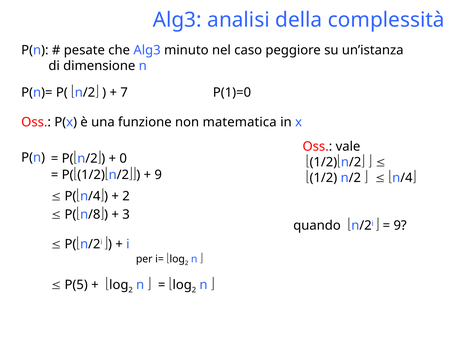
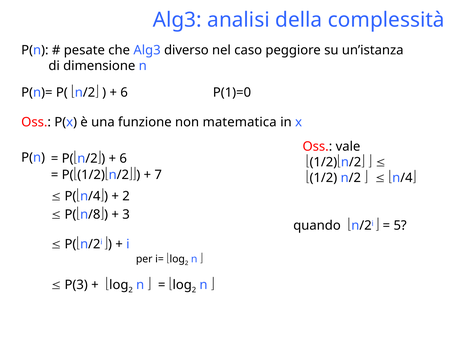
minuto: minuto -> diverso (186, 50)
7: 7 -> 6 (124, 93)
0: 0 -> 6 (123, 159)
9: 9 -> 7 (158, 175)
9: 9 -> 5 (400, 226)
P(5: P(5 -> P(3 (76, 285)
